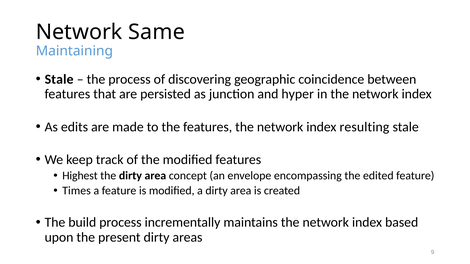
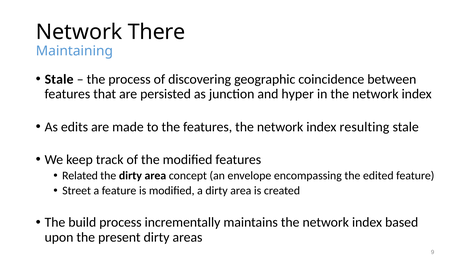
Same: Same -> There (157, 32)
Highest: Highest -> Related (80, 176)
Times: Times -> Street (77, 191)
